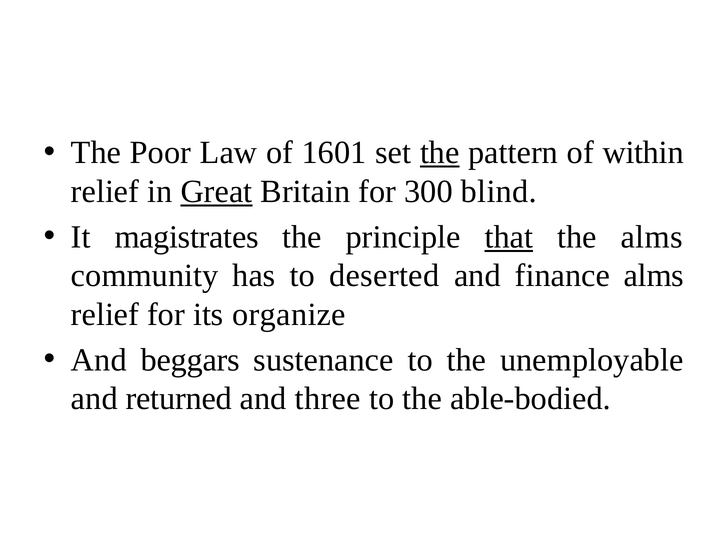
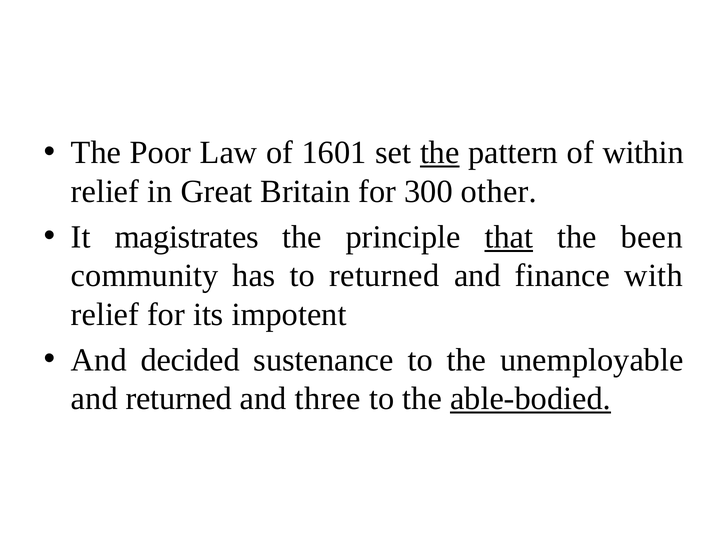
Great underline: present -> none (216, 192)
blind: blind -> other (499, 192)
the alms: alms -> been (652, 237)
to deserted: deserted -> returned (384, 276)
finance alms: alms -> with (654, 276)
organize: organize -> impotent (289, 315)
beggars: beggars -> decided (190, 360)
able-bodied underline: none -> present (530, 399)
